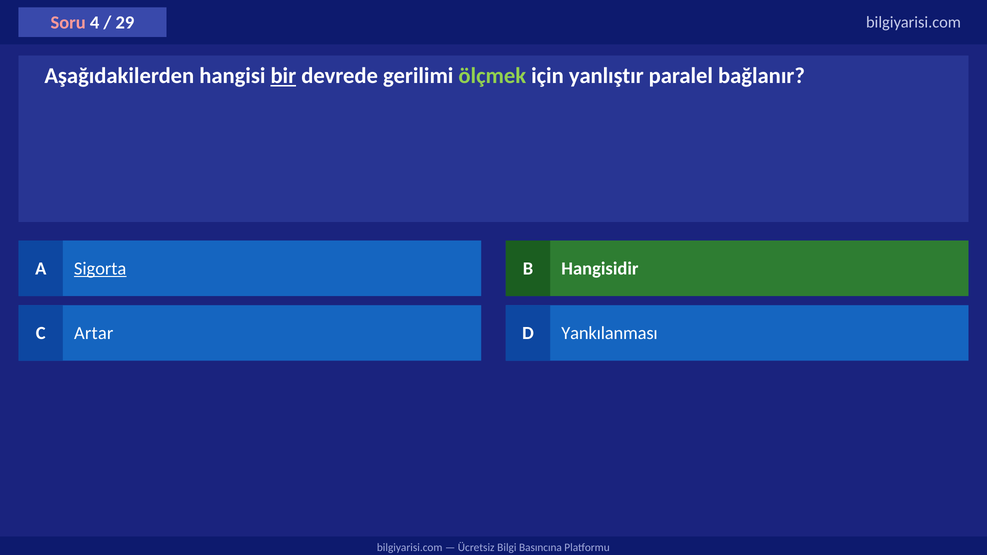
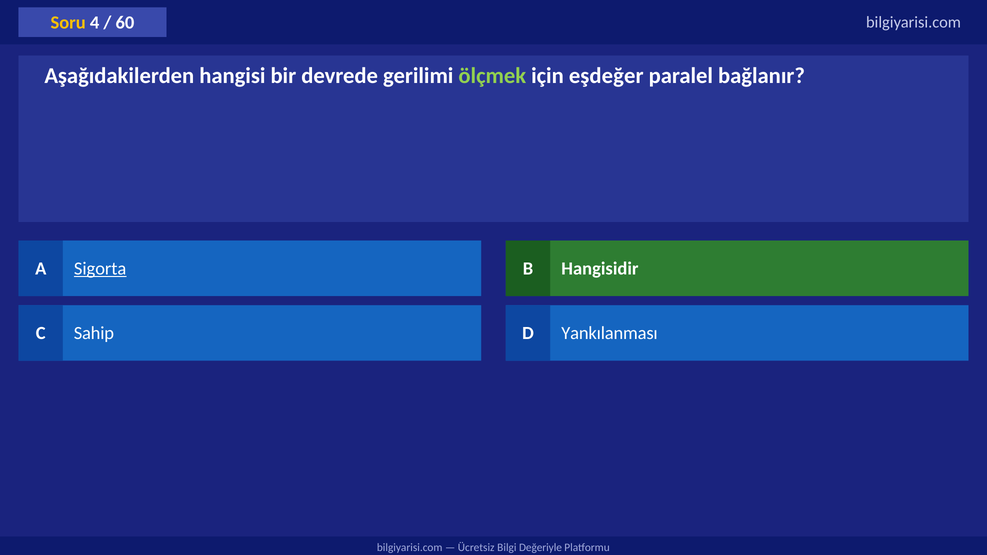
Soru colour: pink -> yellow (68, 23)
29: 29 -> 60 (125, 23)
bir underline: present -> none (283, 76)
yanlıştır: yanlıştır -> eşdeğer (606, 76)
Artar: Artar -> Sahip (94, 333)
Basıncına: Basıncına -> Değeriyle (540, 547)
